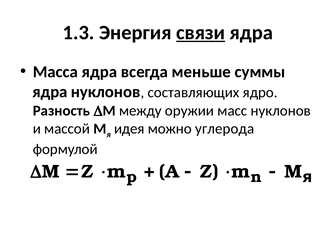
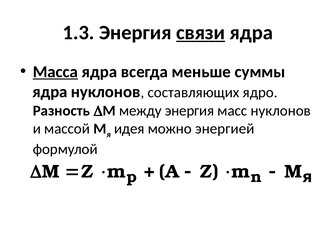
Масса underline: none -> present (55, 72)
между оружии: оружии -> энергия (190, 111)
углерода: углерода -> энергией (225, 129)
